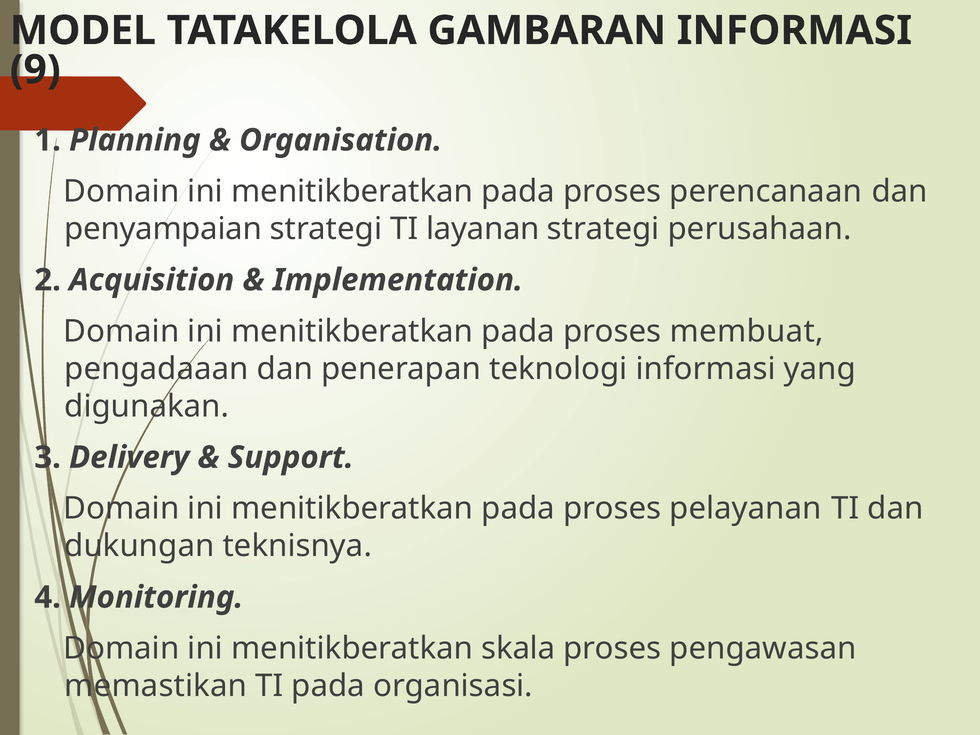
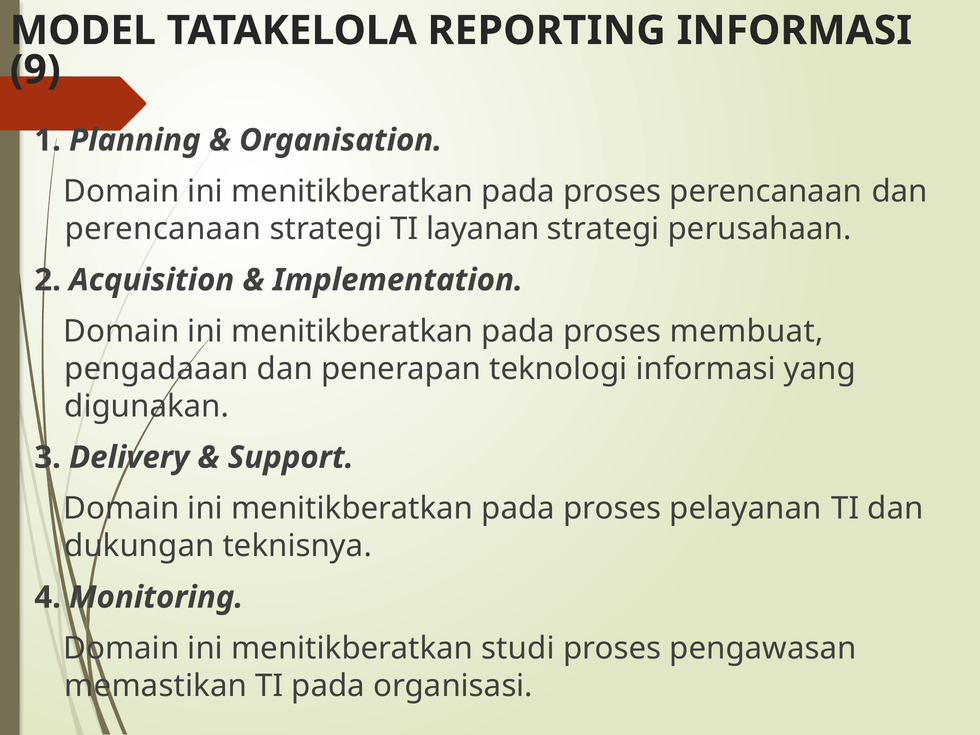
GAMBARAN: GAMBARAN -> REPORTING (547, 31)
penyampaian: penyampaian -> perencanaan (163, 229)
skala: skala -> studi (518, 648)
